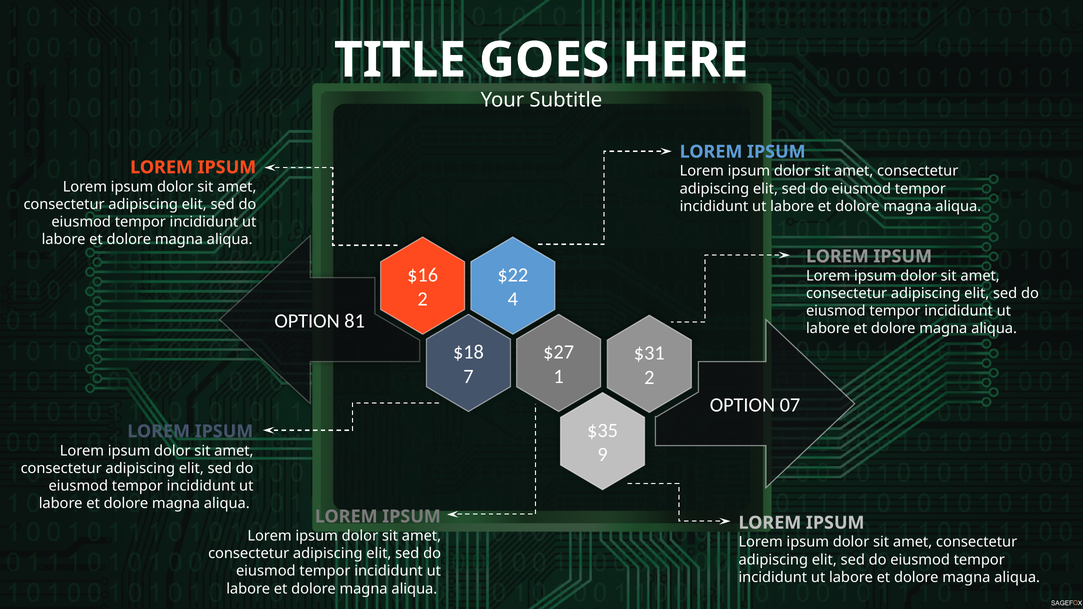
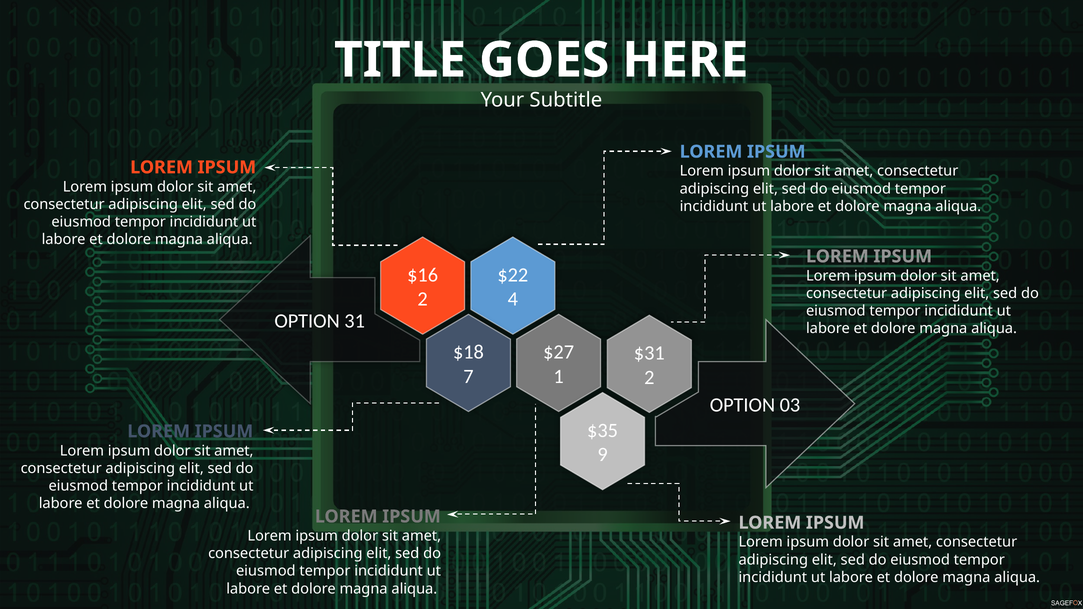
81: 81 -> 31 (355, 321)
07: 07 -> 03 (790, 405)
